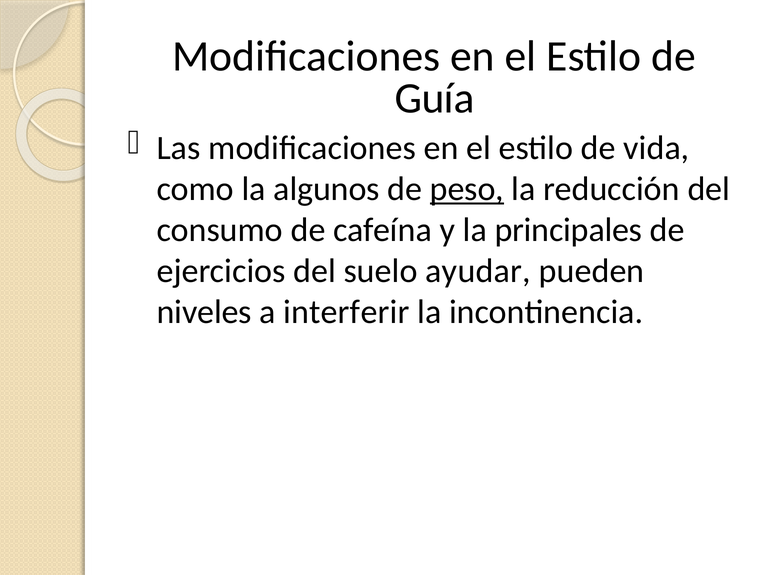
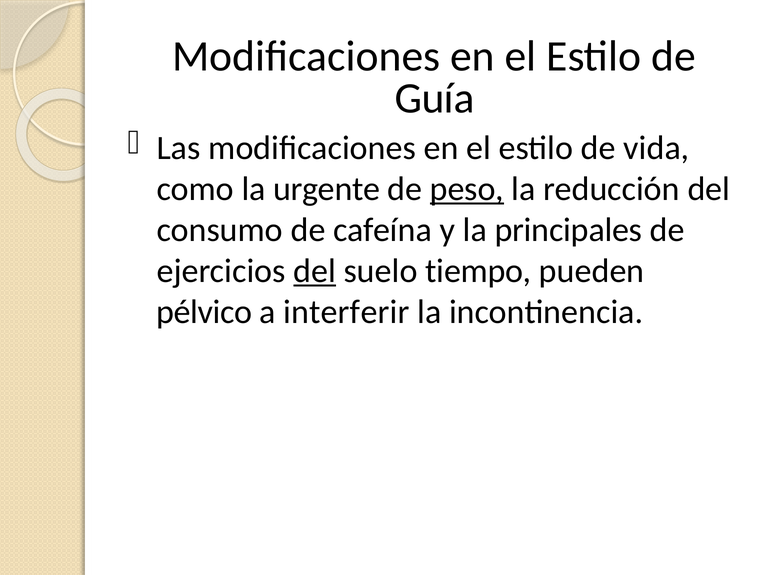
algunos: algunos -> urgente (327, 189)
del underline: none -> present (315, 271)
ayudar: ayudar -> tiempo (478, 271)
niveles: niveles -> pélvico (204, 312)
